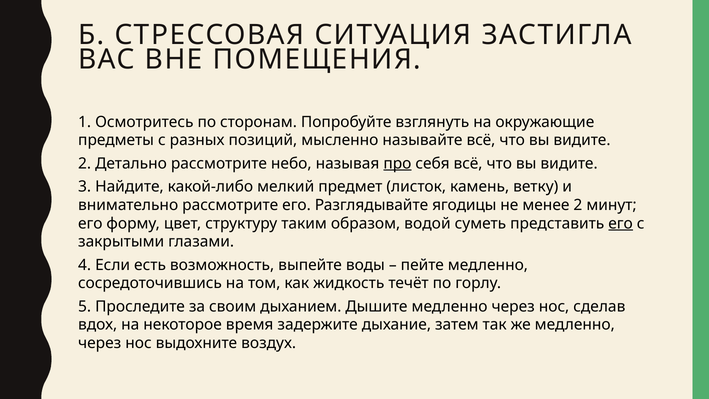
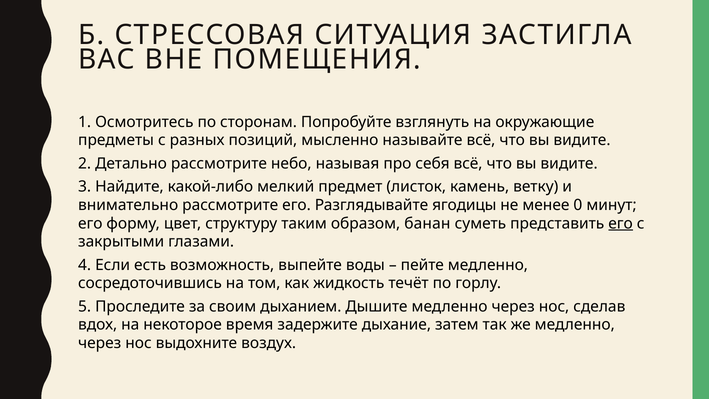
про underline: present -> none (397, 163)
менее 2: 2 -> 0 (578, 205)
водой: водой -> банан (427, 223)
